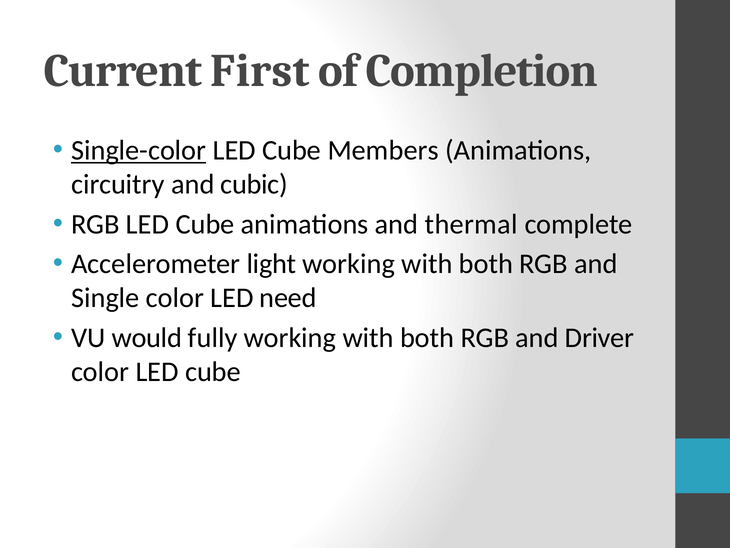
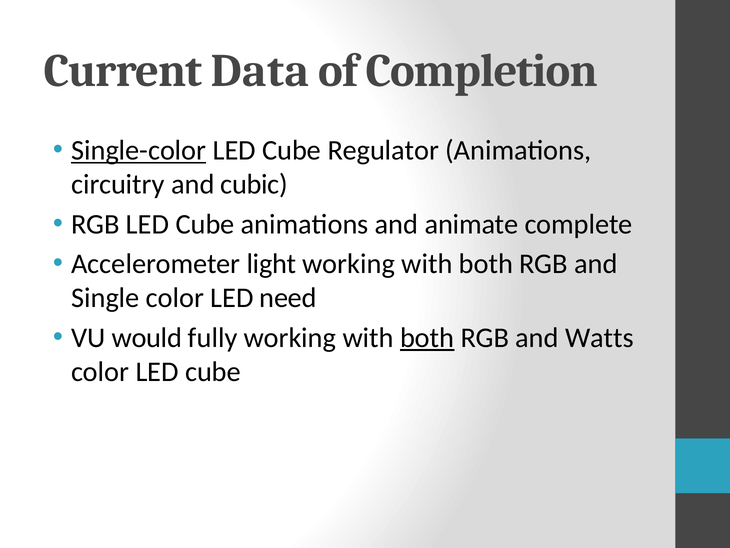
First: First -> Data (260, 71)
Members: Members -> Regulator (383, 150)
thermal: thermal -> animate (472, 224)
both underline: none -> present (427, 337)
Driver: Driver -> Watts (599, 337)
